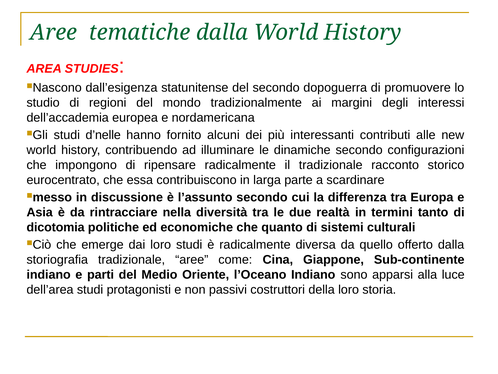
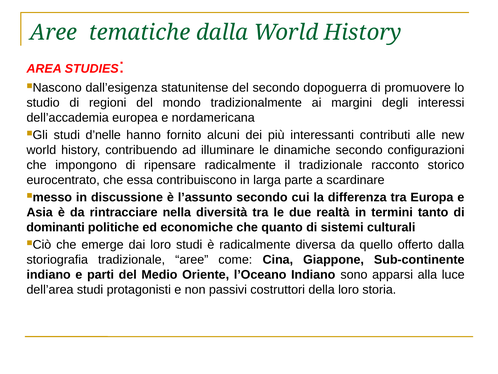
dicotomia: dicotomia -> dominanti (56, 227)
